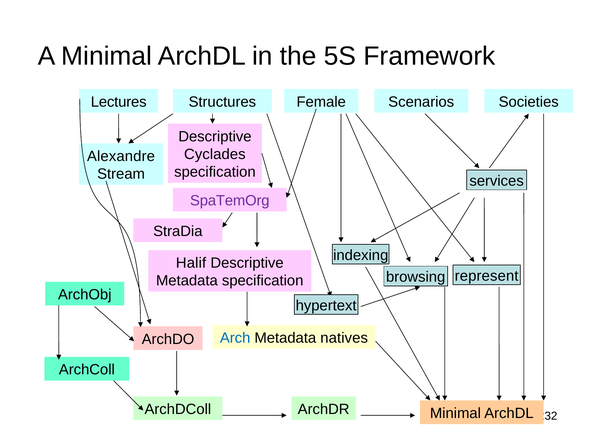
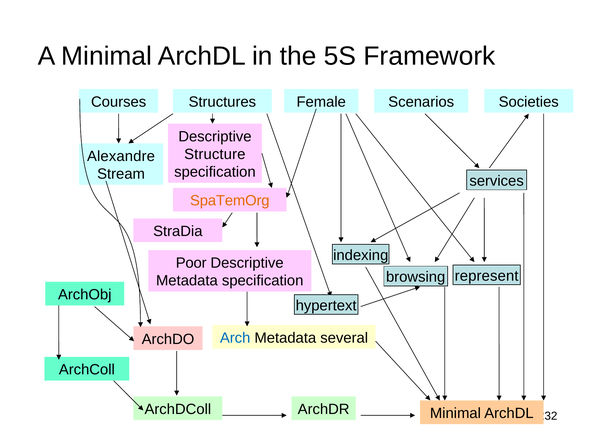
Lectures: Lectures -> Courses (119, 102)
Cyclades: Cyclades -> Structure (215, 154)
SpaTemOrg colour: purple -> orange (230, 201)
Halif: Halif -> Poor (191, 263)
natives: natives -> several (344, 338)
